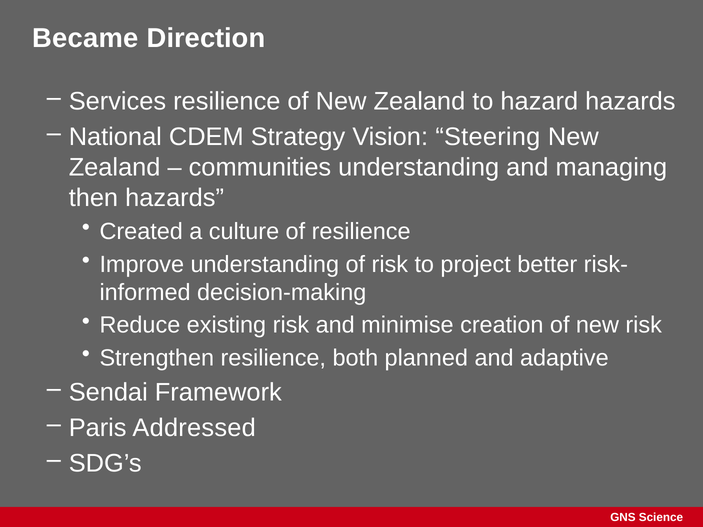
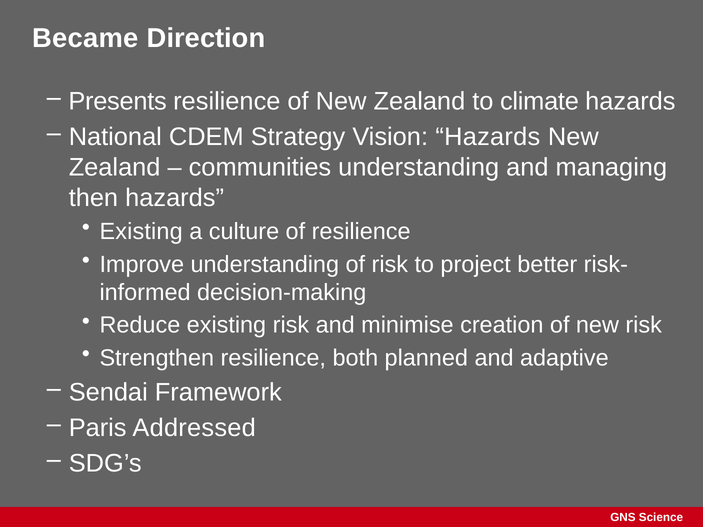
Services: Services -> Presents (118, 101)
hazard: hazard -> climate (539, 101)
Vision Steering: Steering -> Hazards (488, 137)
Created: Created -> Existing (141, 232)
